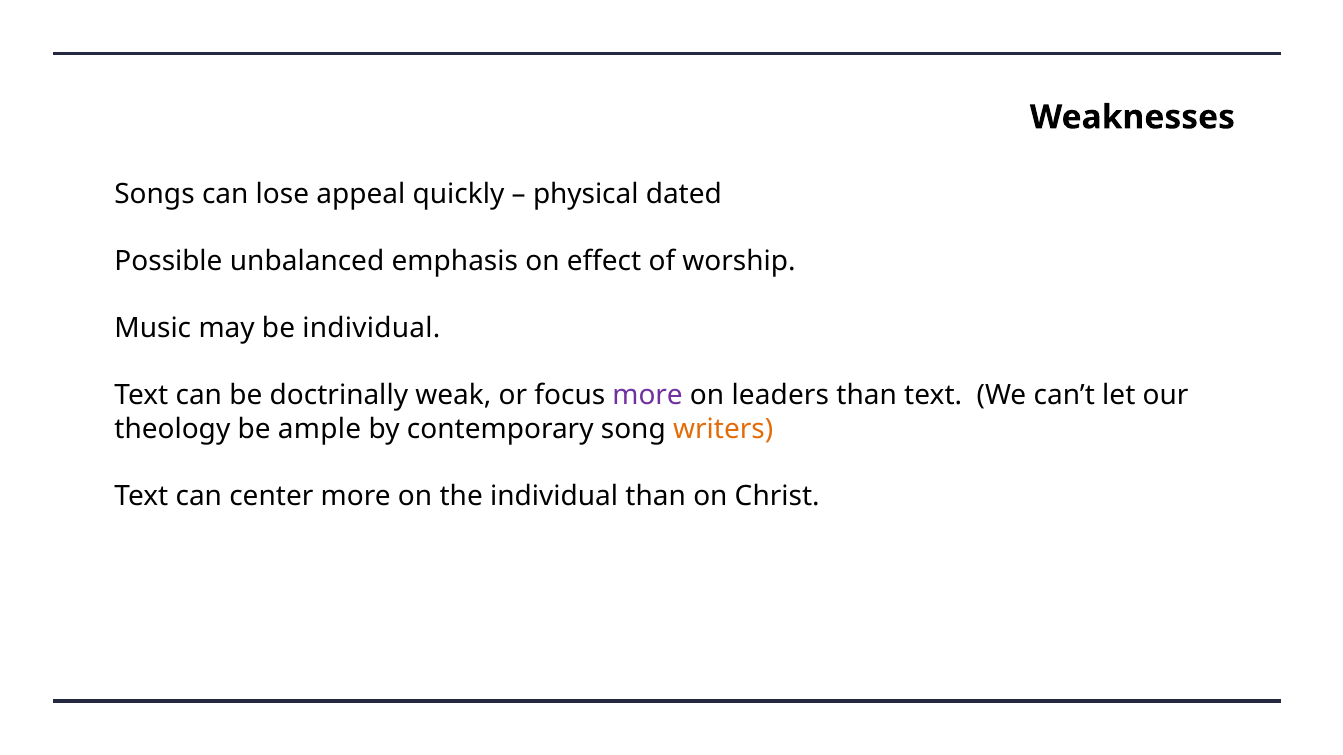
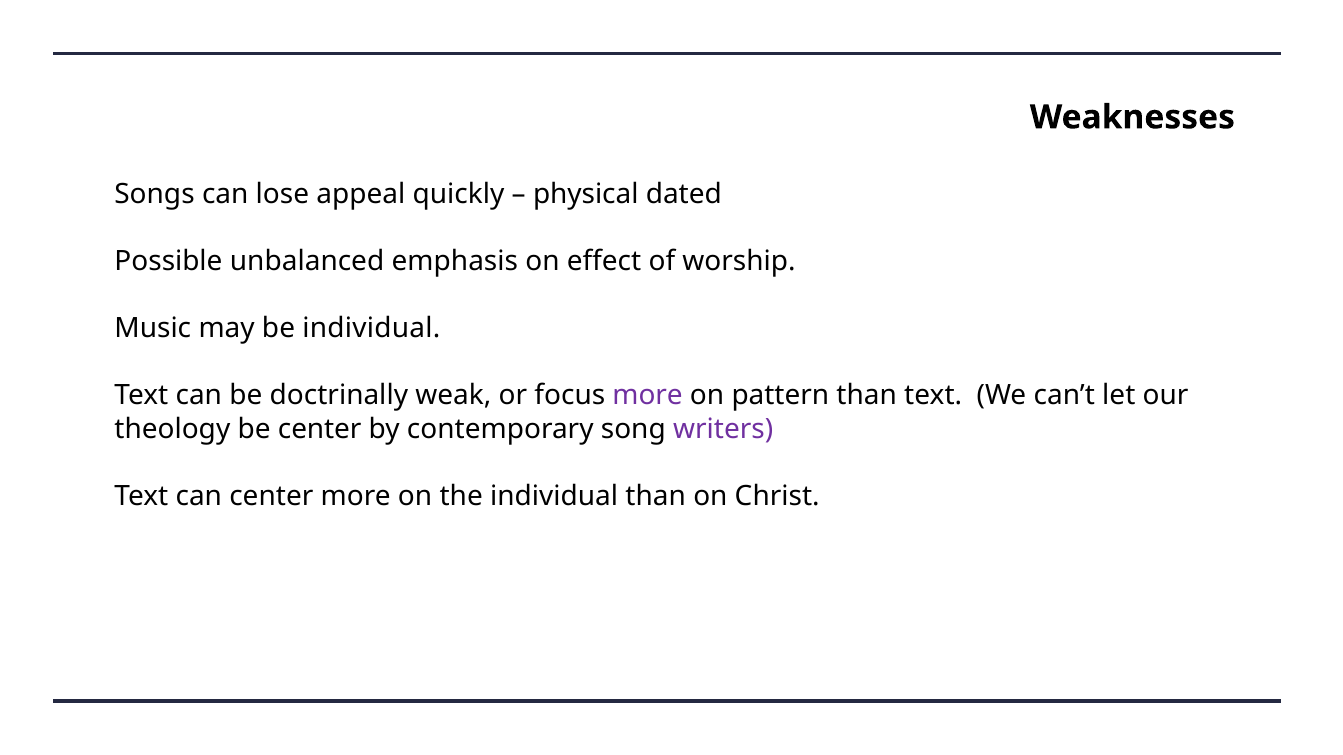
leaders: leaders -> pattern (780, 396)
be ample: ample -> center (320, 429)
writers colour: orange -> purple (723, 429)
